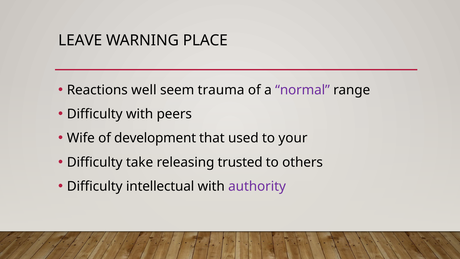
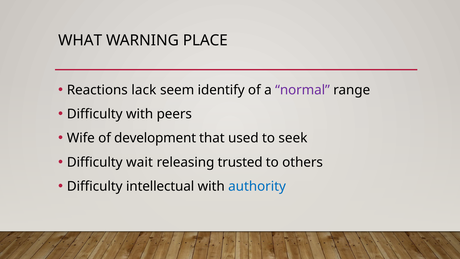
LEAVE: LEAVE -> WHAT (80, 40)
well: well -> lack (144, 90)
trauma: trauma -> identify (221, 90)
your: your -> seek (293, 138)
take: take -> wait (140, 162)
authority colour: purple -> blue (257, 186)
